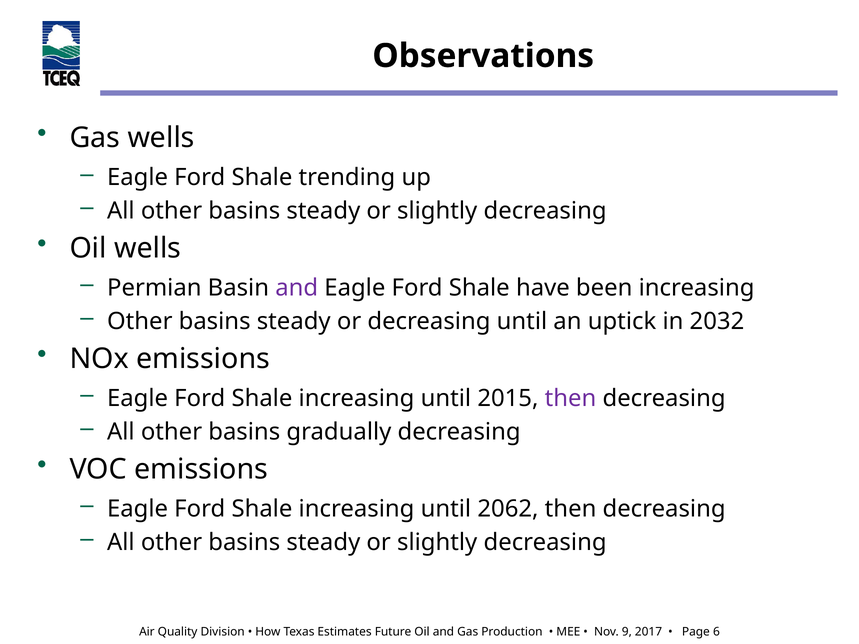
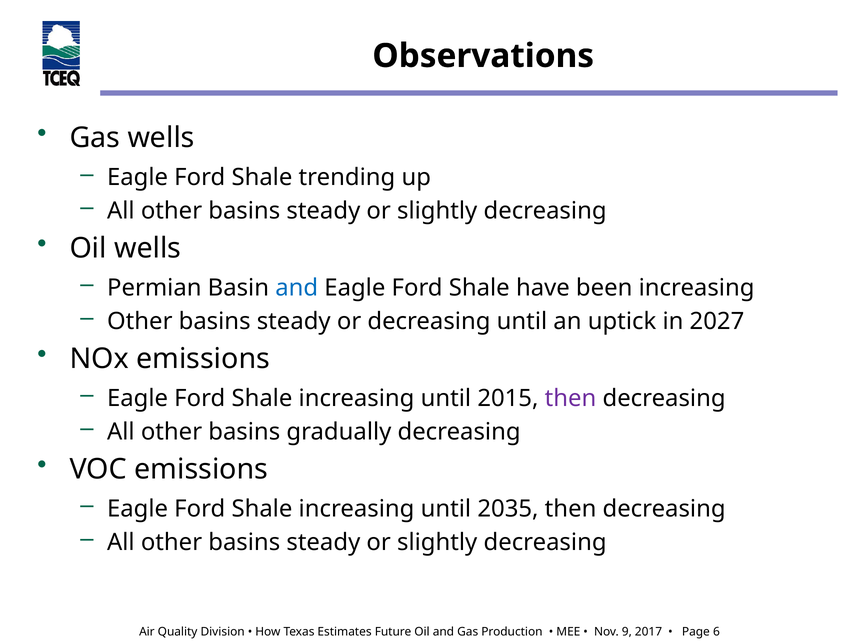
and colour: purple -> blue (297, 288)
2032: 2032 -> 2027 (717, 321)
2062: 2062 -> 2035 (508, 509)
